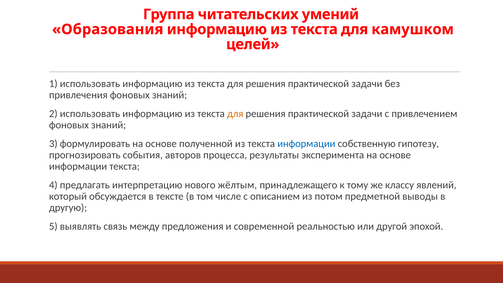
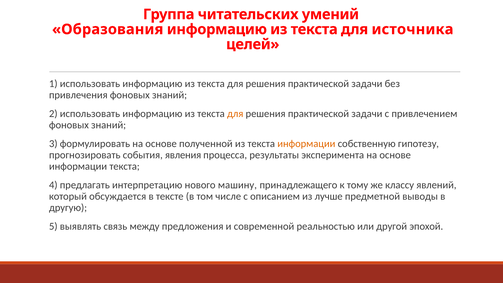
камушком: камушком -> источника (412, 29)
информации colour: blue -> orange (306, 144)
авторов: авторов -> явления (183, 155)
жёлтым: жёлтым -> машину (237, 185)
потом: потом -> лучше (329, 196)
